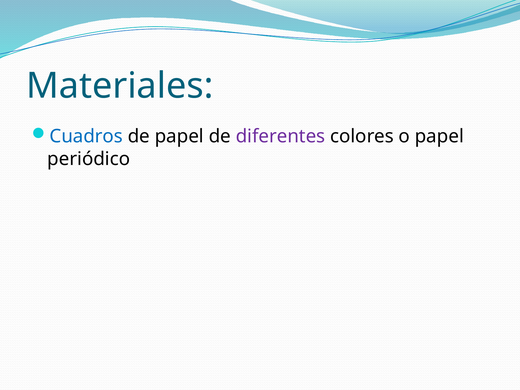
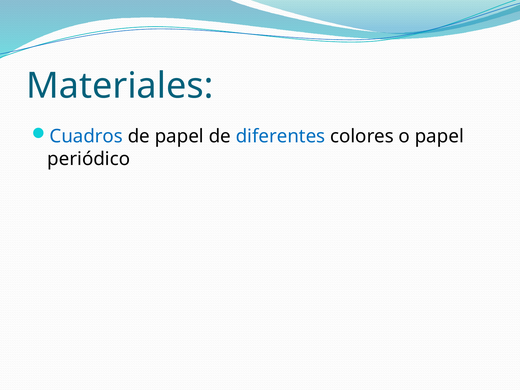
diferentes colour: purple -> blue (280, 136)
